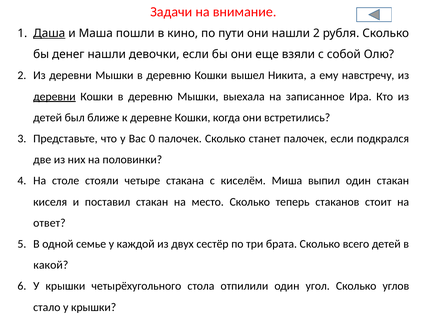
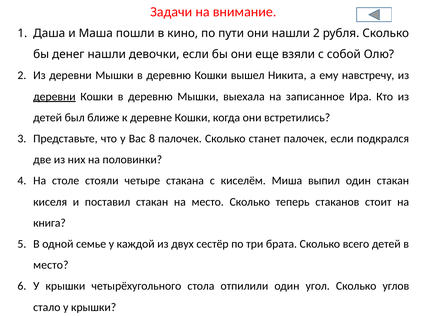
Даша underline: present -> none (49, 33)
0: 0 -> 8 (152, 138)
ответ: ответ -> книга (50, 223)
какой: какой -> место (51, 265)
